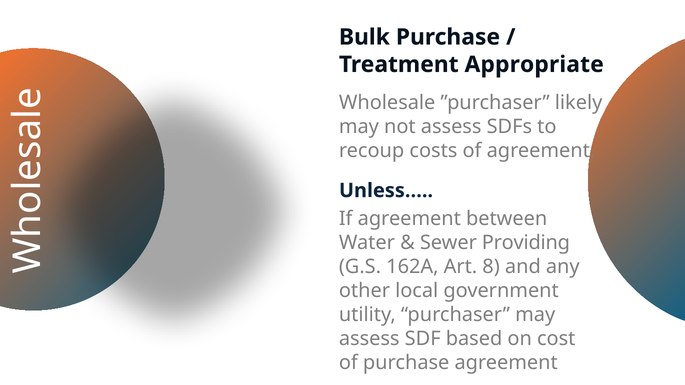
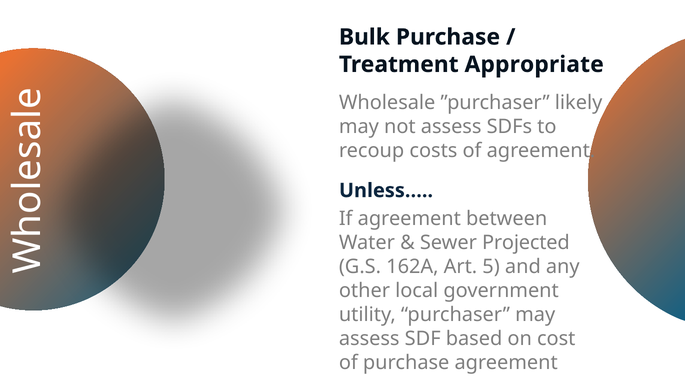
Providing: Providing -> Projected (526, 243)
8: 8 -> 5 (491, 267)
